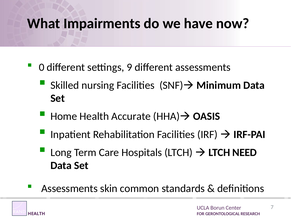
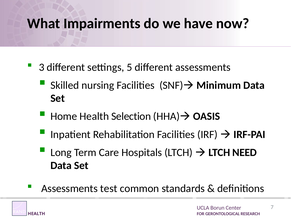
0: 0 -> 3 (42, 67)
9: 9 -> 5 (129, 67)
Accurate: Accurate -> Selection (131, 116)
skin: skin -> test (109, 188)
